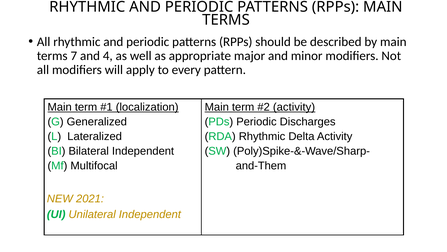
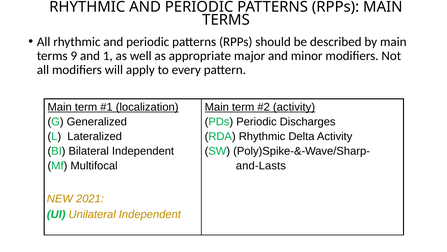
7: 7 -> 9 (74, 56)
4: 4 -> 1 (108, 56)
and-Them: and-Them -> and-Lasts (261, 166)
